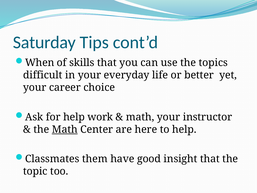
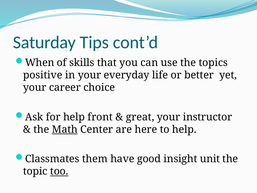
difficult: difficult -> positive (43, 75)
work: work -> front (100, 117)
math: math -> great (140, 117)
insight that: that -> unit (210, 159)
too underline: none -> present (59, 171)
